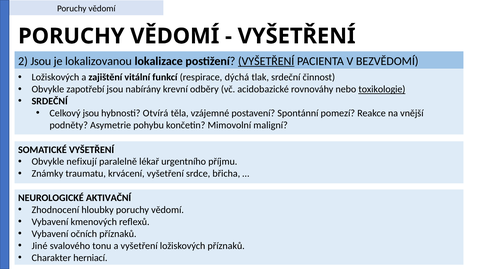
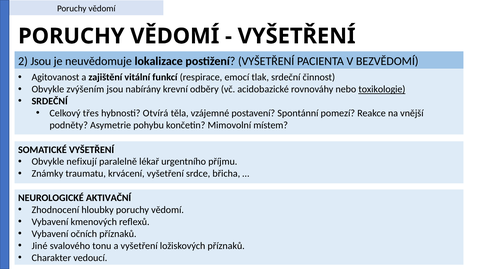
lokalizovanou: lokalizovanou -> neuvědomuje (99, 61)
VYŠETŘENÍ underline: present -> none (266, 61)
Ložiskových: Ložiskových -> Agitovanost (55, 77)
dýchá: dýchá -> emocí (237, 77)
zapotřebí: zapotřebí -> zvýšením (85, 89)
Celkový jsou: jsou -> třes (91, 113)
maligní: maligní -> místem (271, 125)
herniací: herniací -> vedoucí (90, 258)
